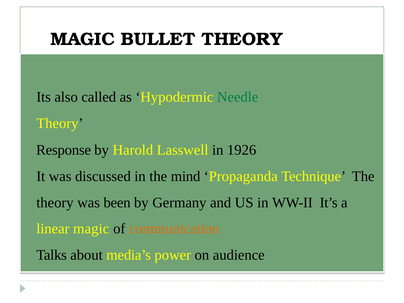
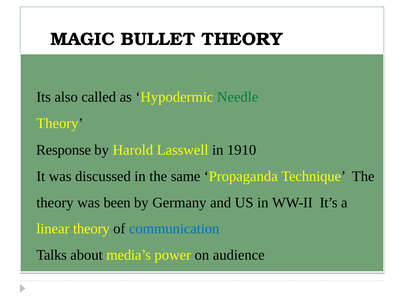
1926: 1926 -> 1910 (242, 150)
mind: mind -> same (186, 176)
linear magic: magic -> theory (91, 229)
communication colour: orange -> blue (174, 229)
